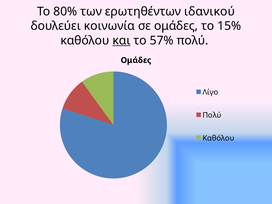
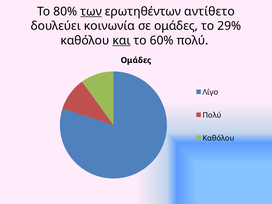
των underline: none -> present (91, 11)
ιδανικού: ιδανικού -> αντίθετο (209, 11)
15%: 15% -> 29% (229, 26)
57%: 57% -> 60% (162, 41)
